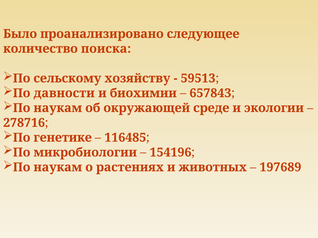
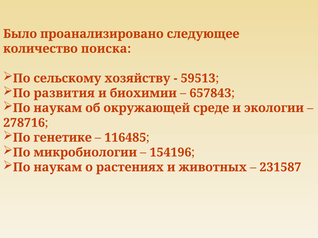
давности: давности -> развития (64, 93)
197689: 197689 -> 231587 (280, 168)
